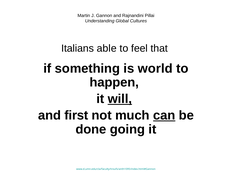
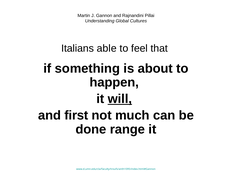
world: world -> about (155, 68)
can underline: present -> none (164, 115)
going: going -> range (127, 129)
